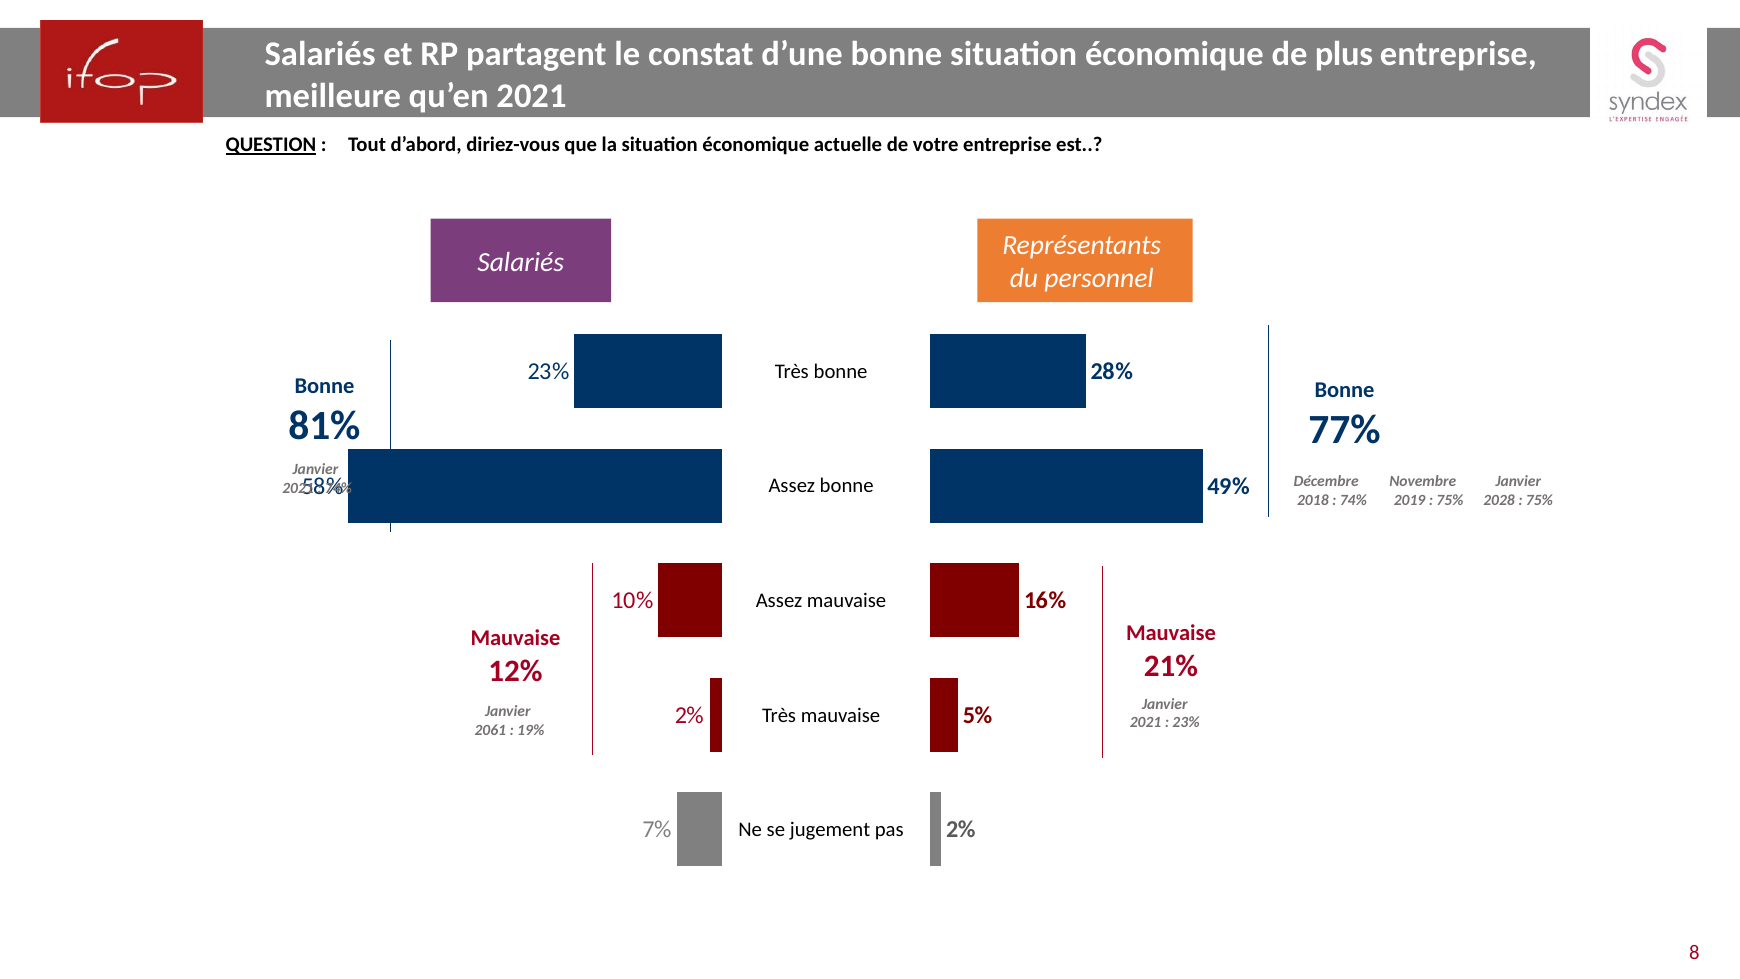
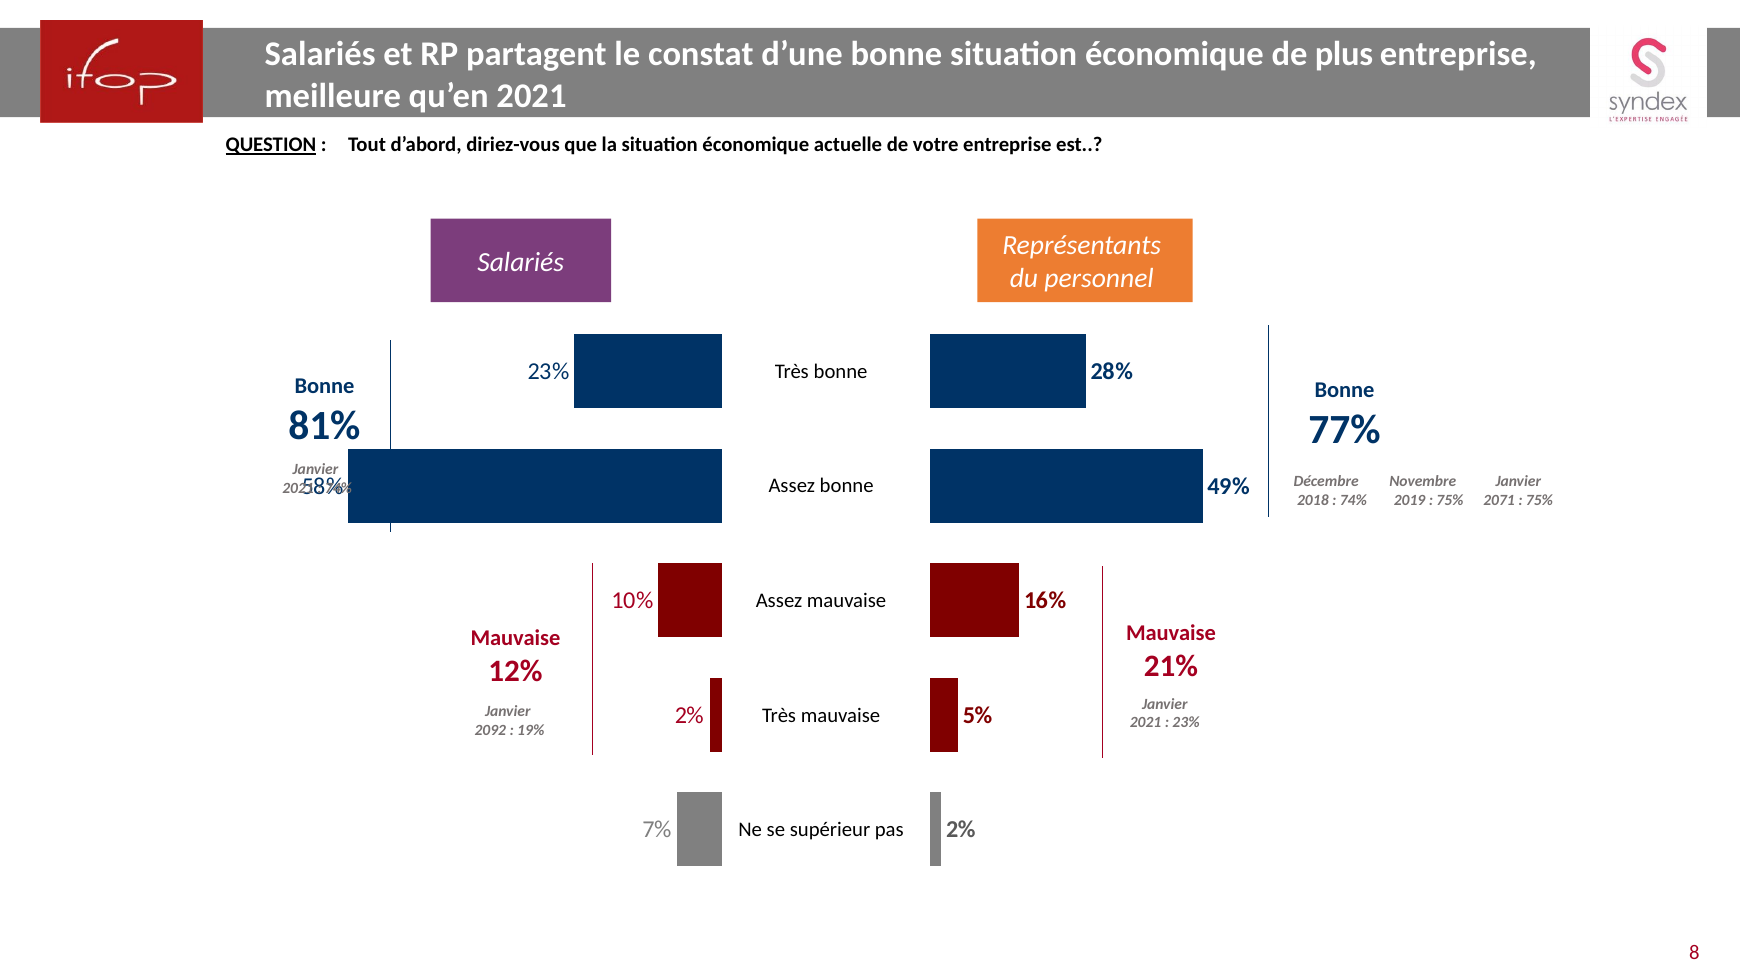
2028: 2028 -> 2071 (1499, 500)
2061: 2061 -> 2092 (490, 730)
jugement: jugement -> supérieur (830, 830)
